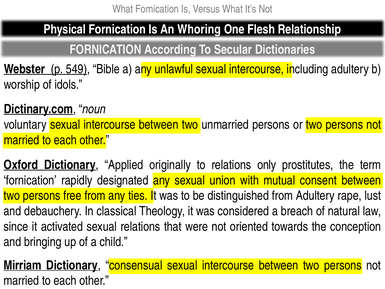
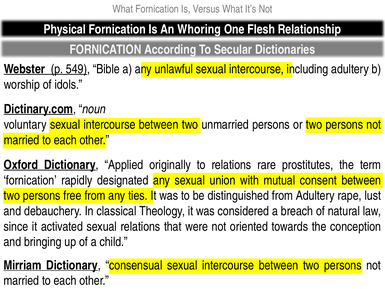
only: only -> rare (267, 165)
